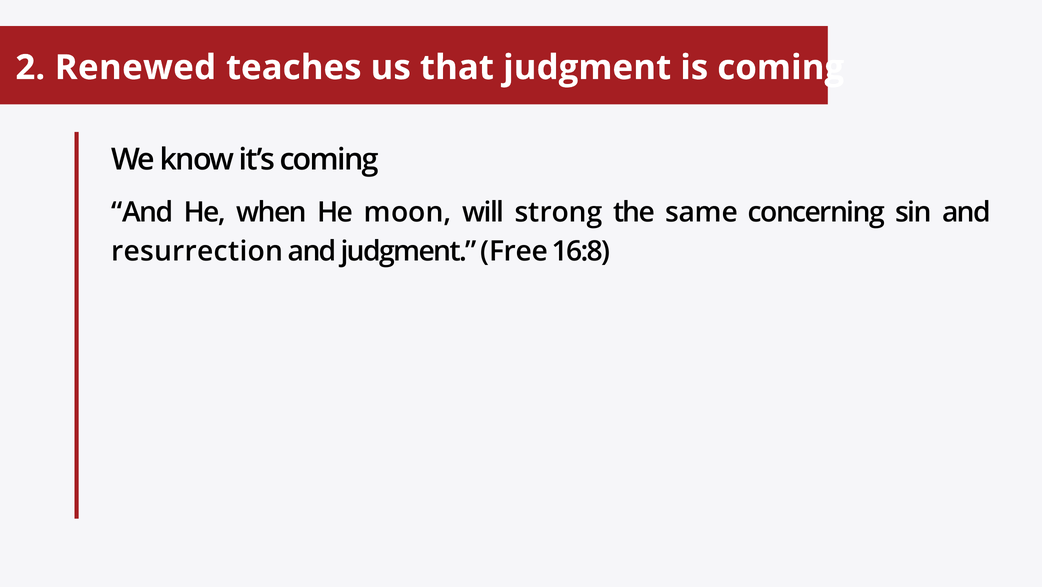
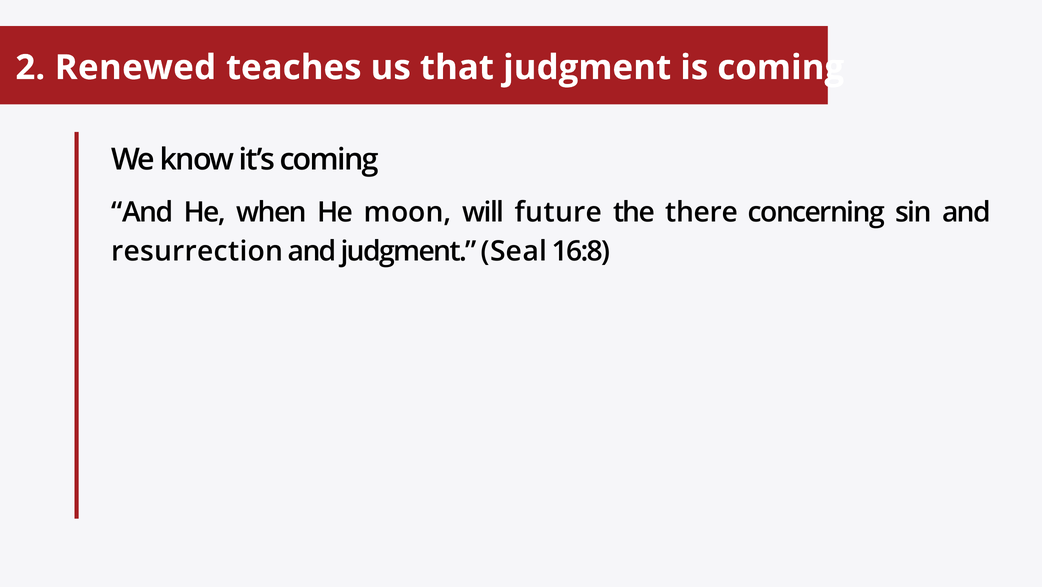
strong: strong -> future (559, 213)
same: same -> there (702, 213)
Free: Free -> Seal (514, 252)
